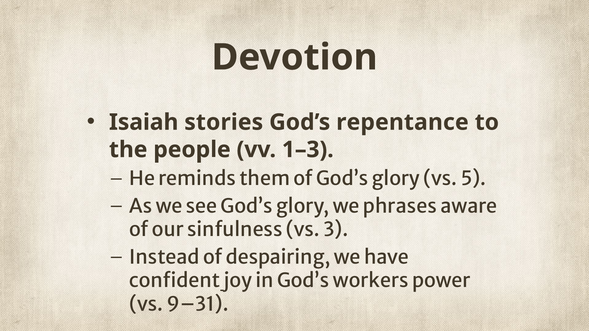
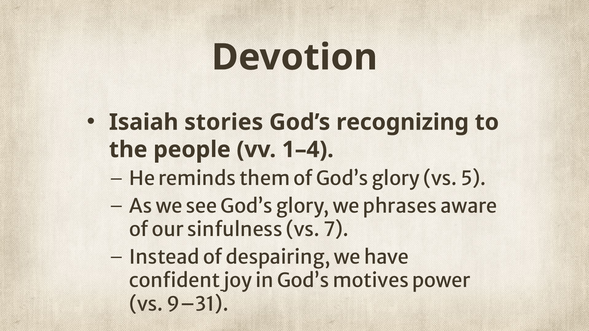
repentance: repentance -> recognizing (403, 122)
1–3: 1–3 -> 1–4 (308, 150)
3: 3 -> 7 (336, 230)
workers: workers -> motives (371, 281)
